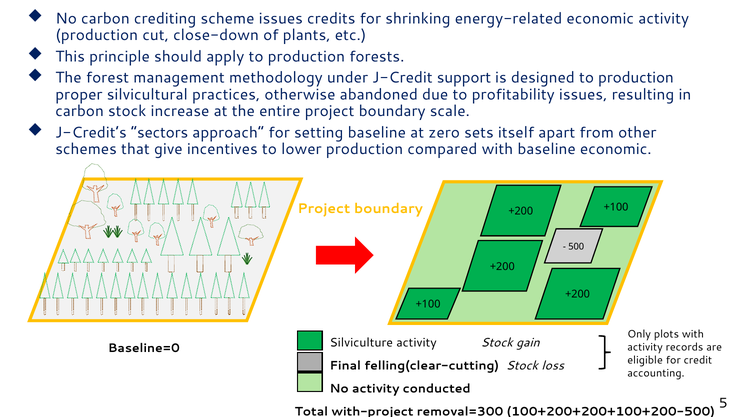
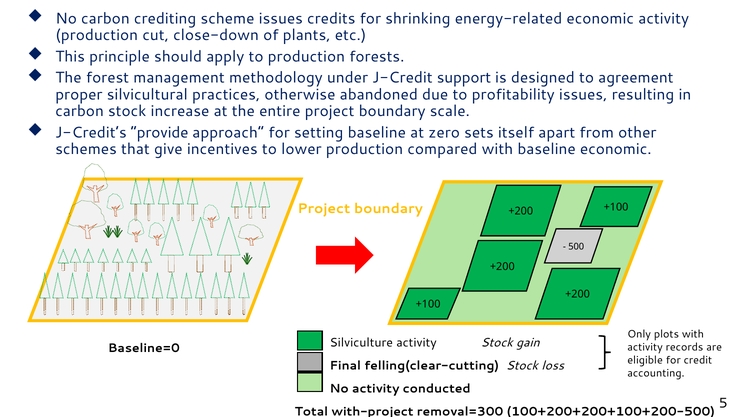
designed to production: production -> agreement (636, 78)
sectors: sectors -> provide (160, 132)
